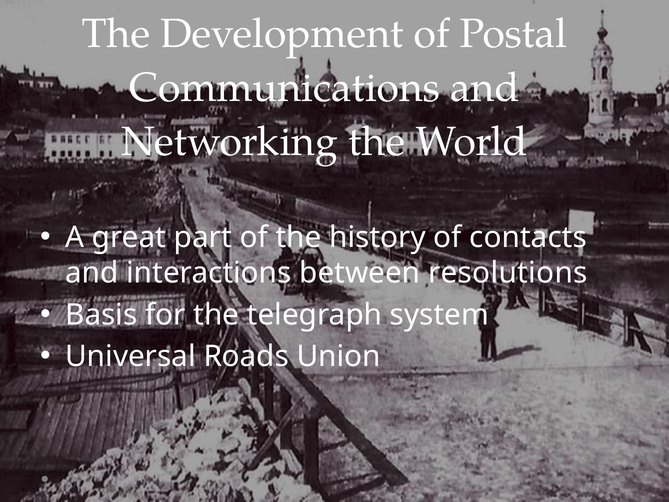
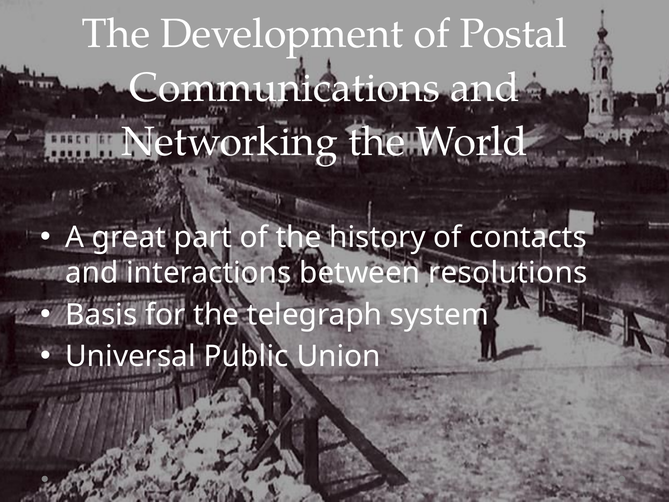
Roads: Roads -> Public (246, 356)
